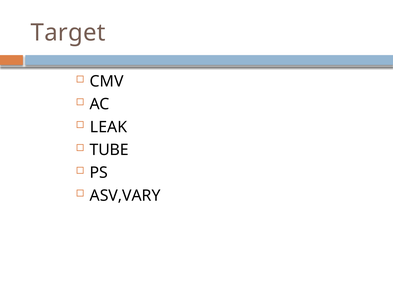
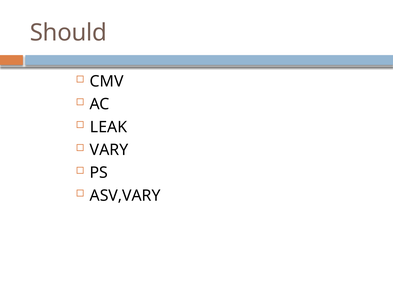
Target: Target -> Should (68, 33)
TUBE: TUBE -> VARY (109, 150)
